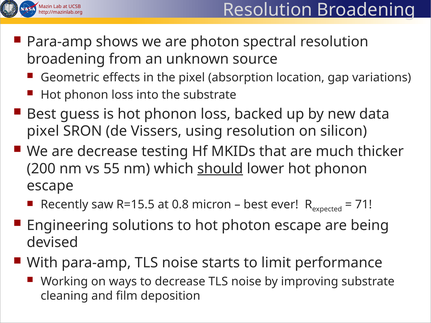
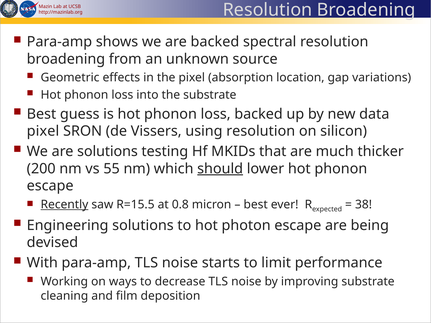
are photon: photon -> backed (215, 42)
are decrease: decrease -> solutions (107, 152)
Recently underline: none -> present (64, 205)
71: 71 -> 38 (364, 205)
